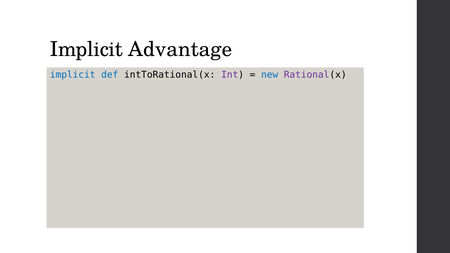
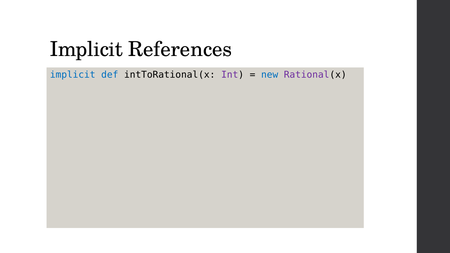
Advantage: Advantage -> References (180, 49)
